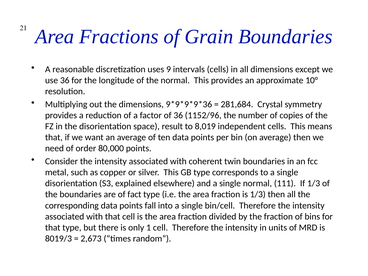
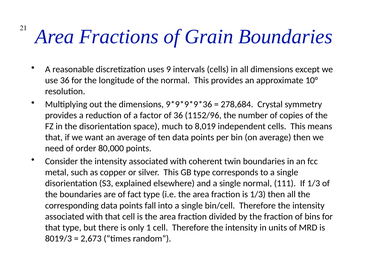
281,684: 281,684 -> 278,684 (237, 104)
result: result -> much (172, 126)
